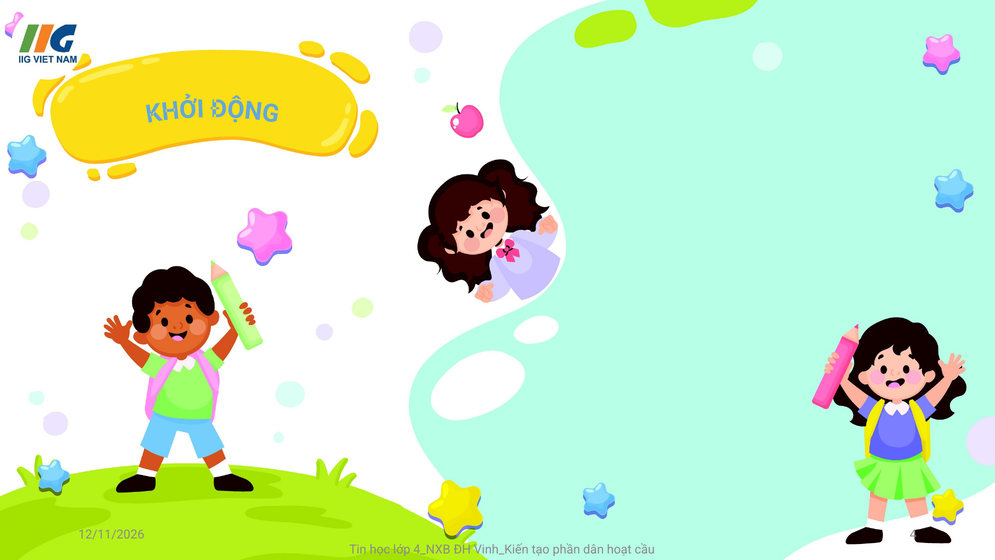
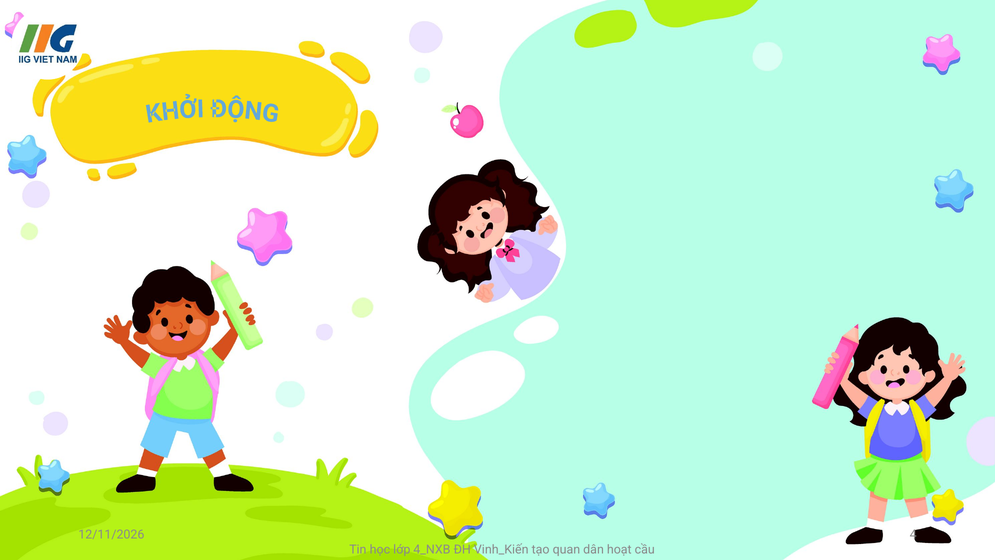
phần: phần -> quan (566, 549)
